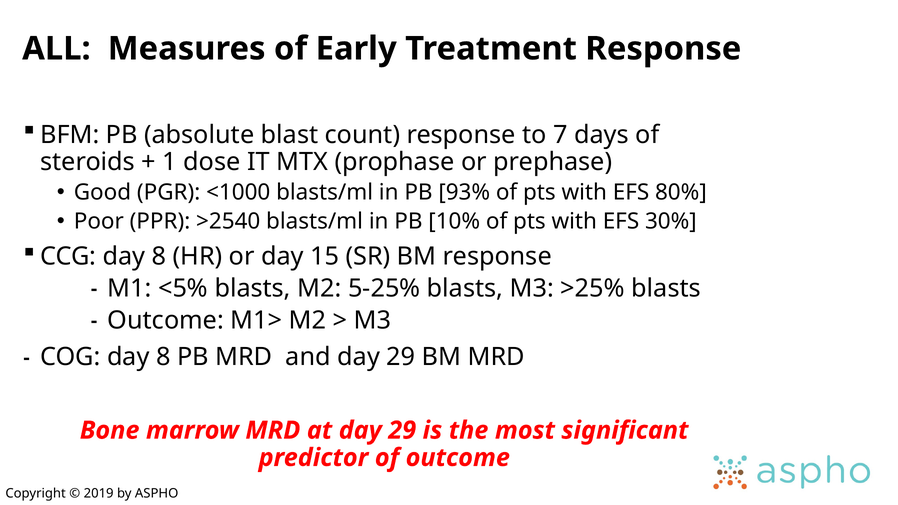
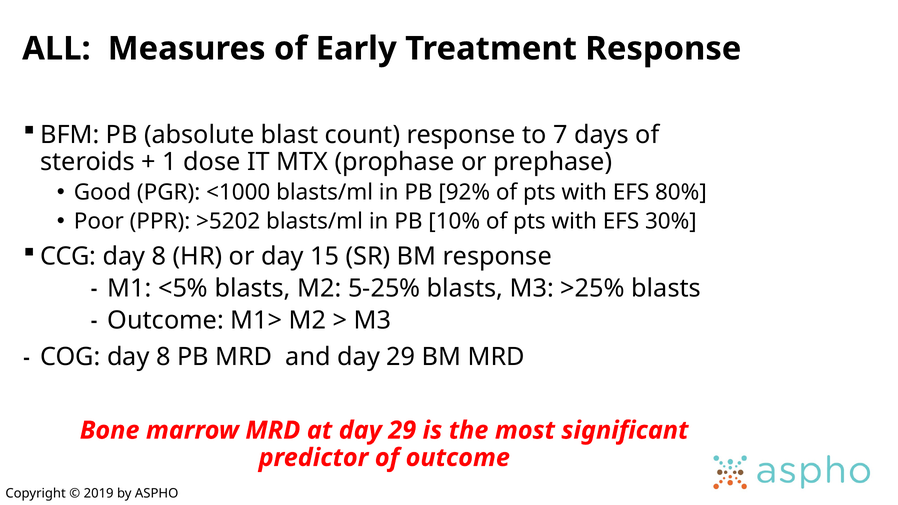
93%: 93% -> 92% (464, 193)
>2540: >2540 -> >5202 (228, 221)
